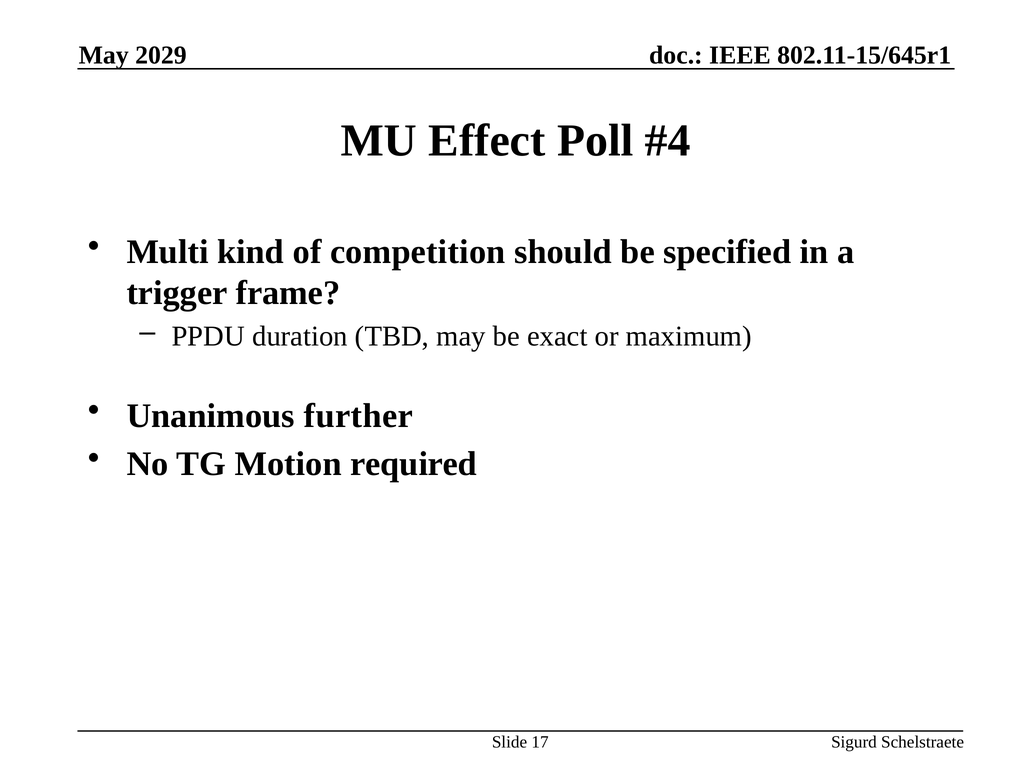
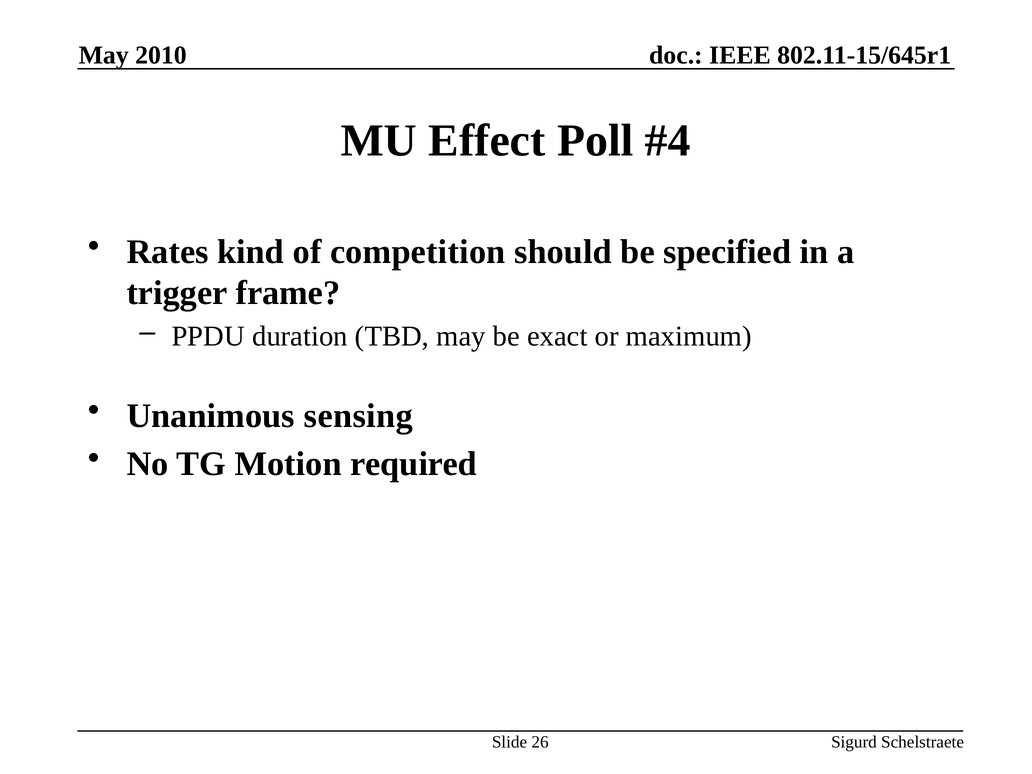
2029: 2029 -> 2010 (161, 55)
Multi: Multi -> Rates (168, 252)
further: further -> sensing (358, 416)
17: 17 -> 26 (540, 742)
